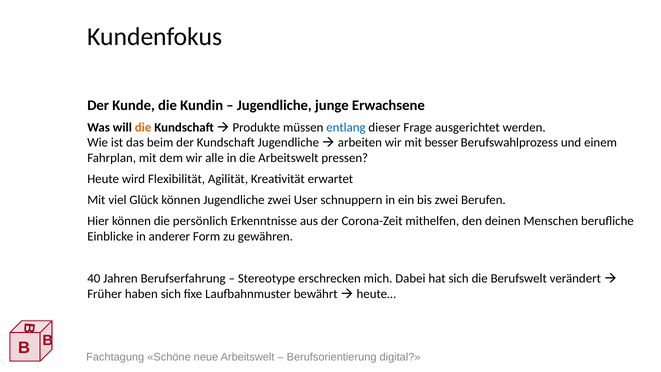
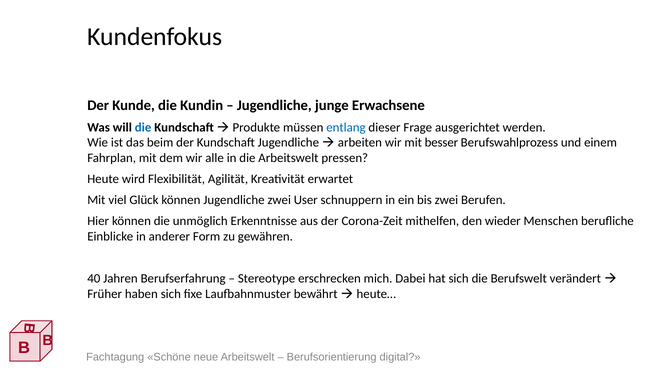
die colour: orange -> blue (143, 127)
persönlich: persönlich -> unmöglich (200, 221)
deinen: deinen -> wieder (503, 221)
